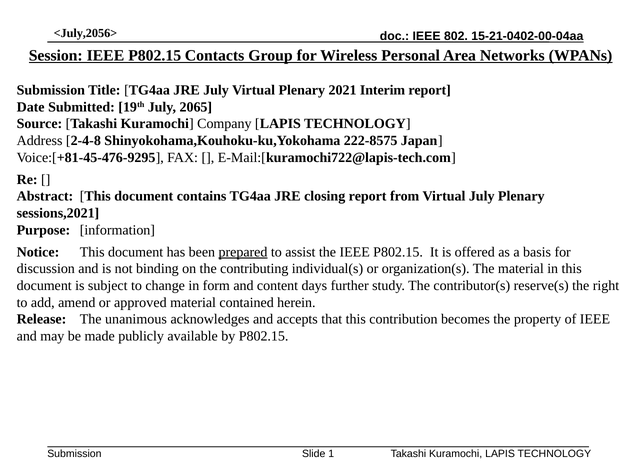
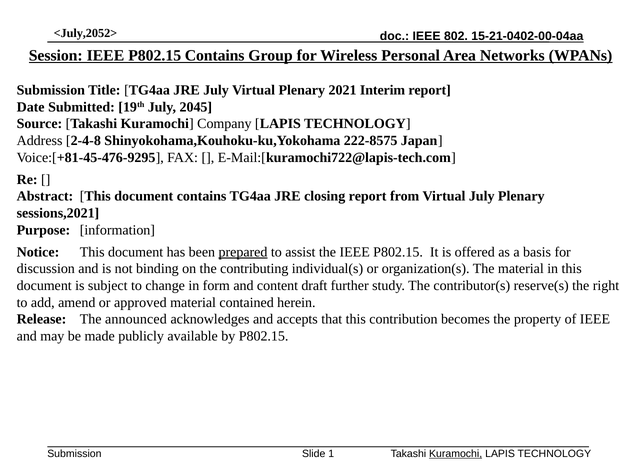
<July,2056>: <July,2056> -> <July,2052> (85, 33)
P802.15 Contacts: Contacts -> Contains (215, 56)
2065: 2065 -> 2045 (196, 107)
days: days -> draft (314, 286)
unanimous: unanimous -> announced (136, 319)
Kuramochi underline: none -> present (456, 454)
